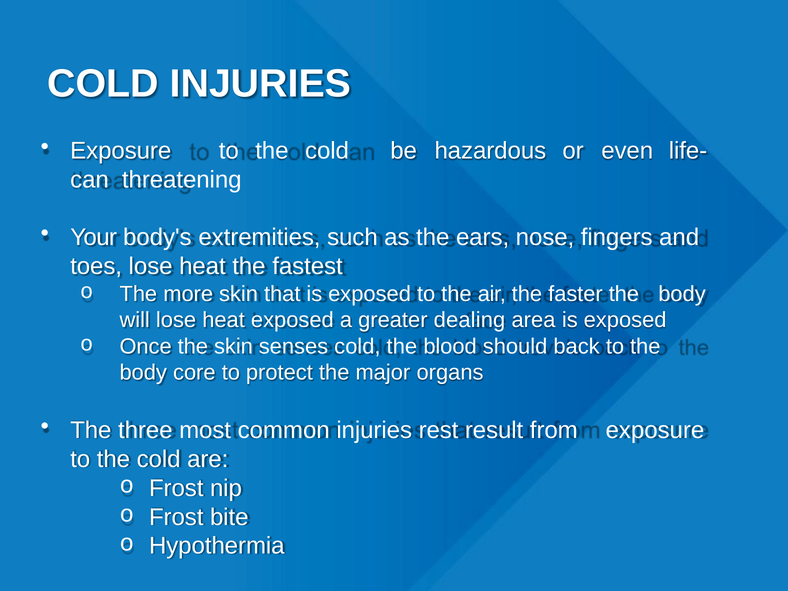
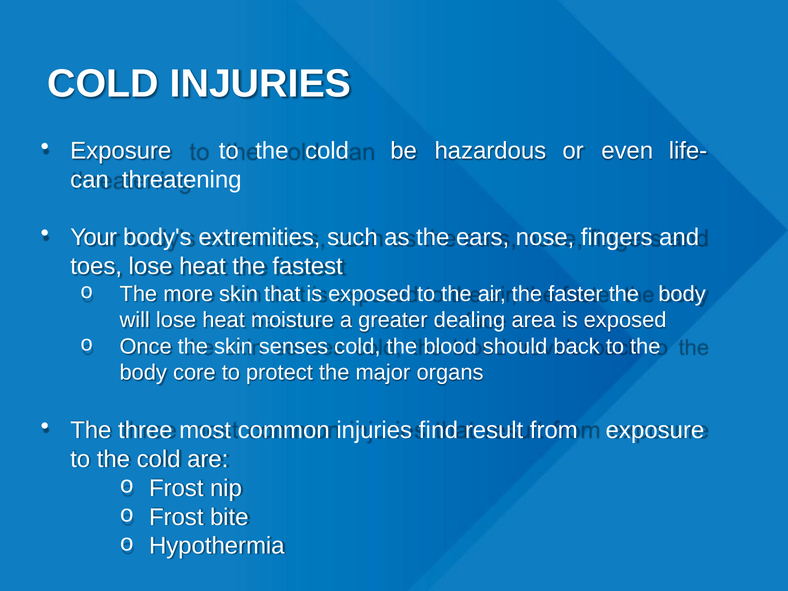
heat exposed: exposed -> moisture (292, 320)
rest: rest -> find (438, 430)
